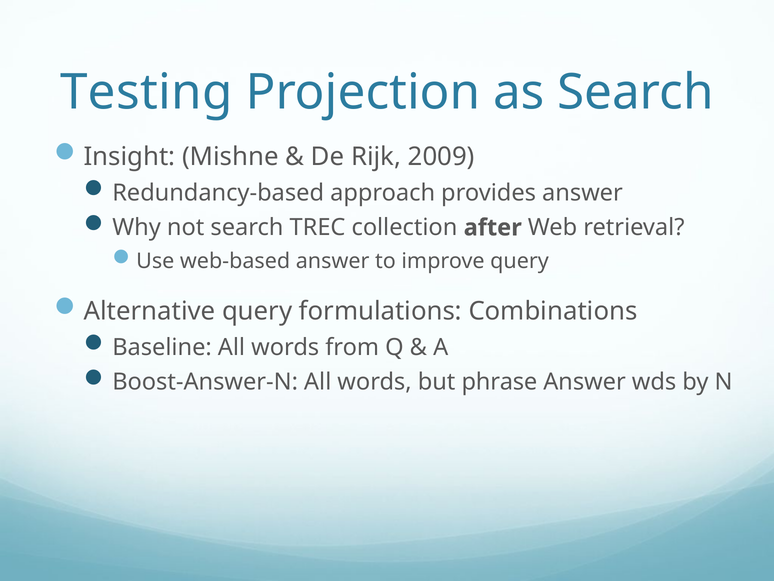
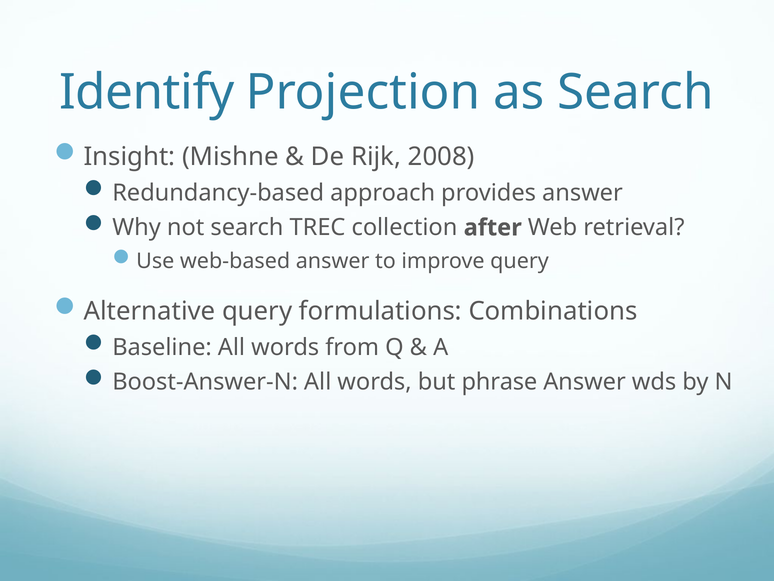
Testing: Testing -> Identify (147, 92)
2009: 2009 -> 2008 (441, 157)
